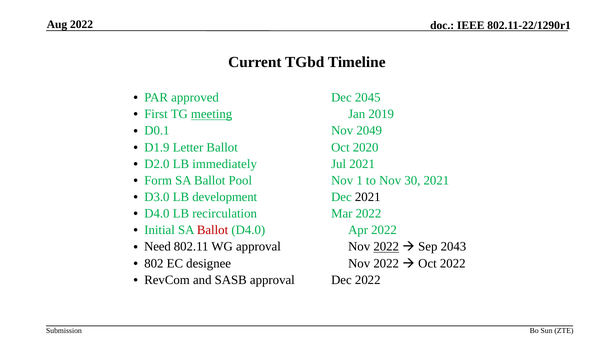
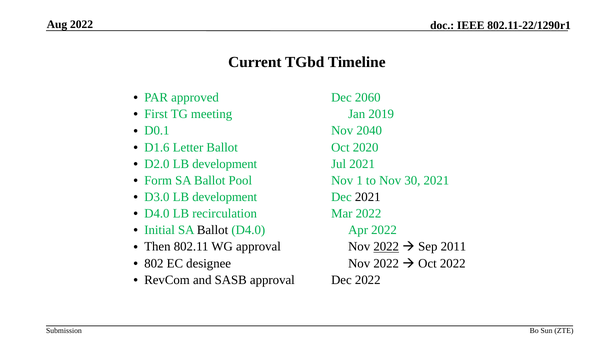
2045: 2045 -> 2060 (368, 98)
meeting underline: present -> none (212, 114)
2049: 2049 -> 2040 (369, 131)
D1.9: D1.9 -> D1.6 (157, 147)
D2.0 LB immediately: immediately -> development (225, 164)
Ballot colour: red -> black (213, 230)
Need: Need -> Then (157, 247)
2043: 2043 -> 2011 (453, 247)
